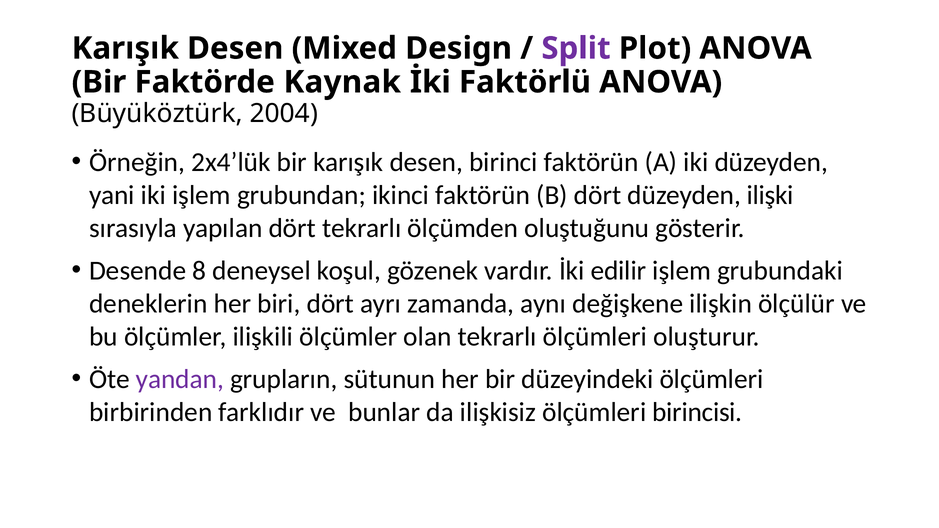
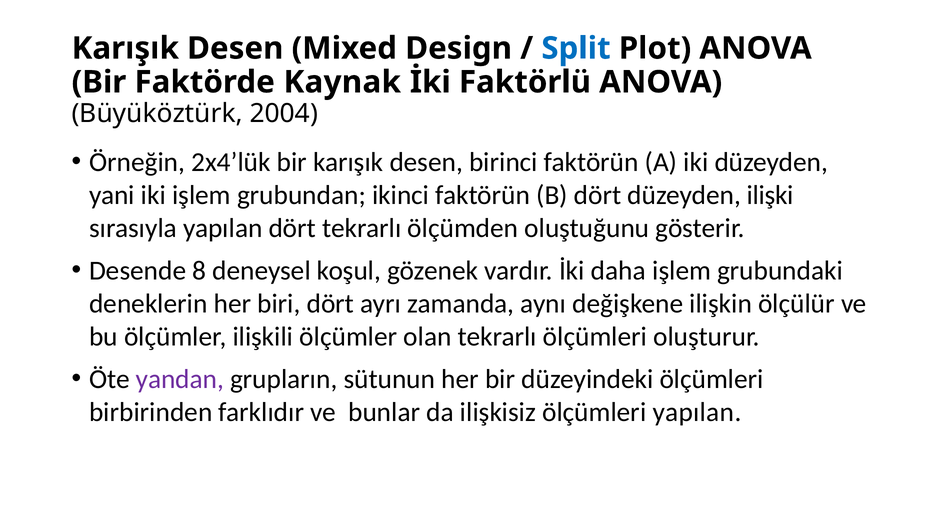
Split colour: purple -> blue (576, 48)
edilir: edilir -> daha (618, 271)
ölçümleri birincisi: birincisi -> yapılan (697, 412)
